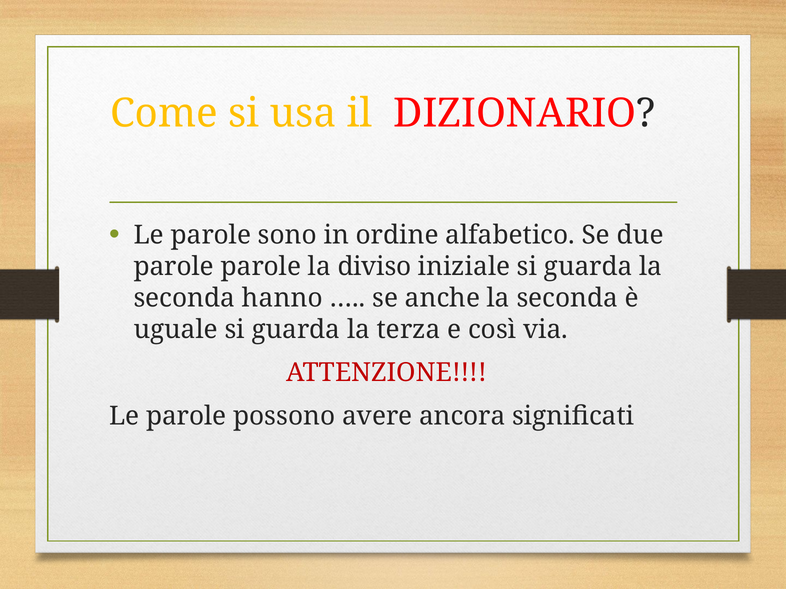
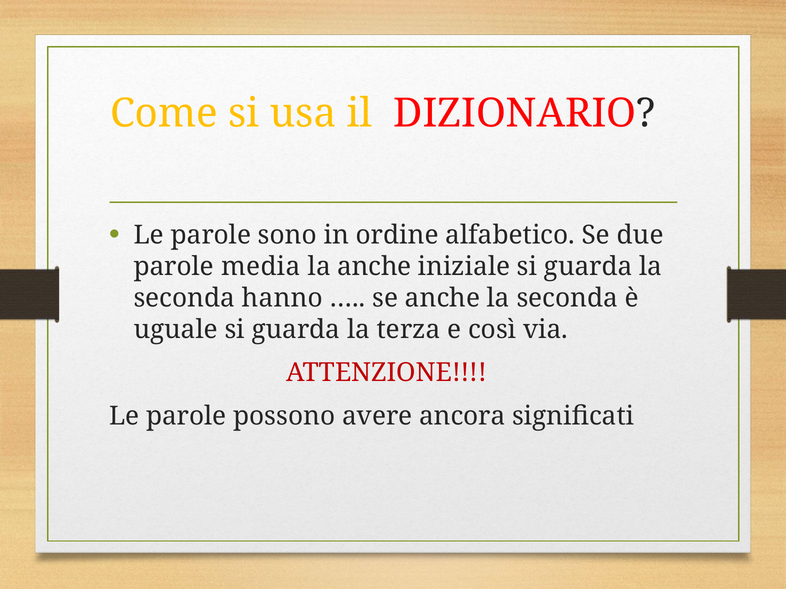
parole parole: parole -> media (261, 267)
la diviso: diviso -> anche (374, 267)
